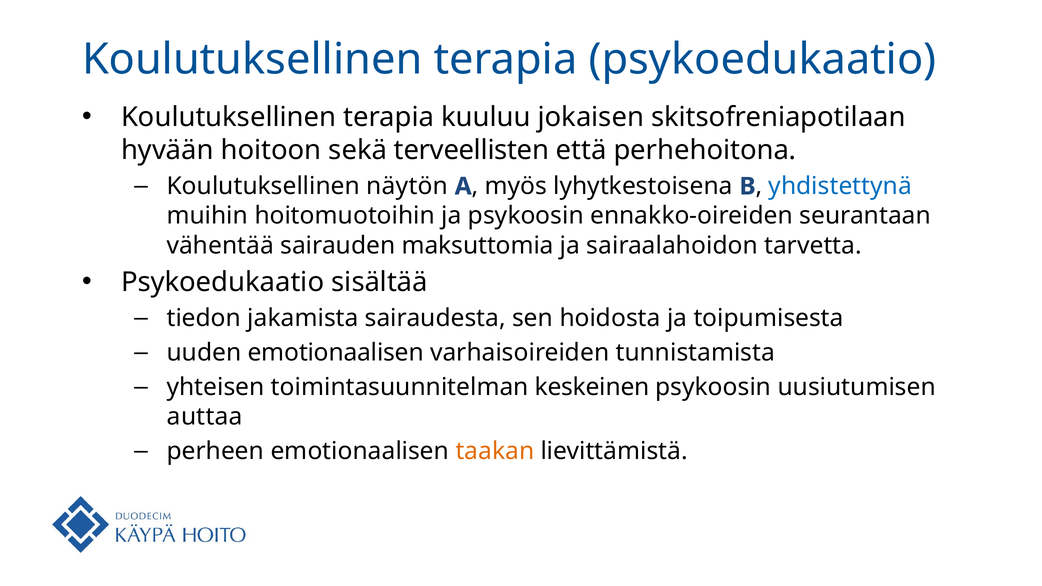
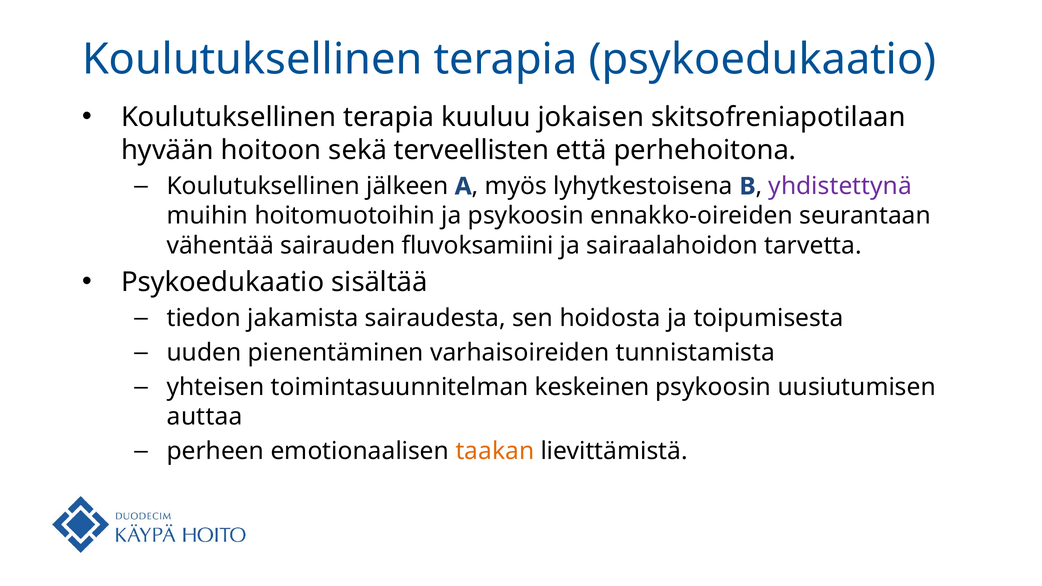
näytön: näytön -> jälkeen (407, 186)
yhdistettynä colour: blue -> purple (840, 186)
maksuttomia: maksuttomia -> fluvoksamiini (478, 245)
uuden emotionaalisen: emotionaalisen -> pienentäminen (336, 353)
